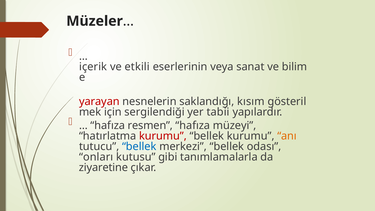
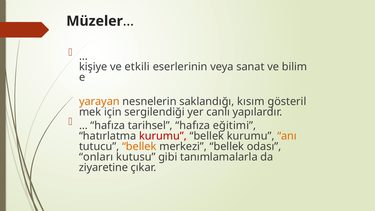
içerik: içerik -> kişiye (93, 67)
yarayan colour: red -> orange (99, 101)
tabii: tabii -> canlı (218, 112)
resmen: resmen -> tarihsel (150, 125)
müzeyi: müzeyi -> eğitimi (235, 125)
bellek colour: blue -> orange (139, 147)
